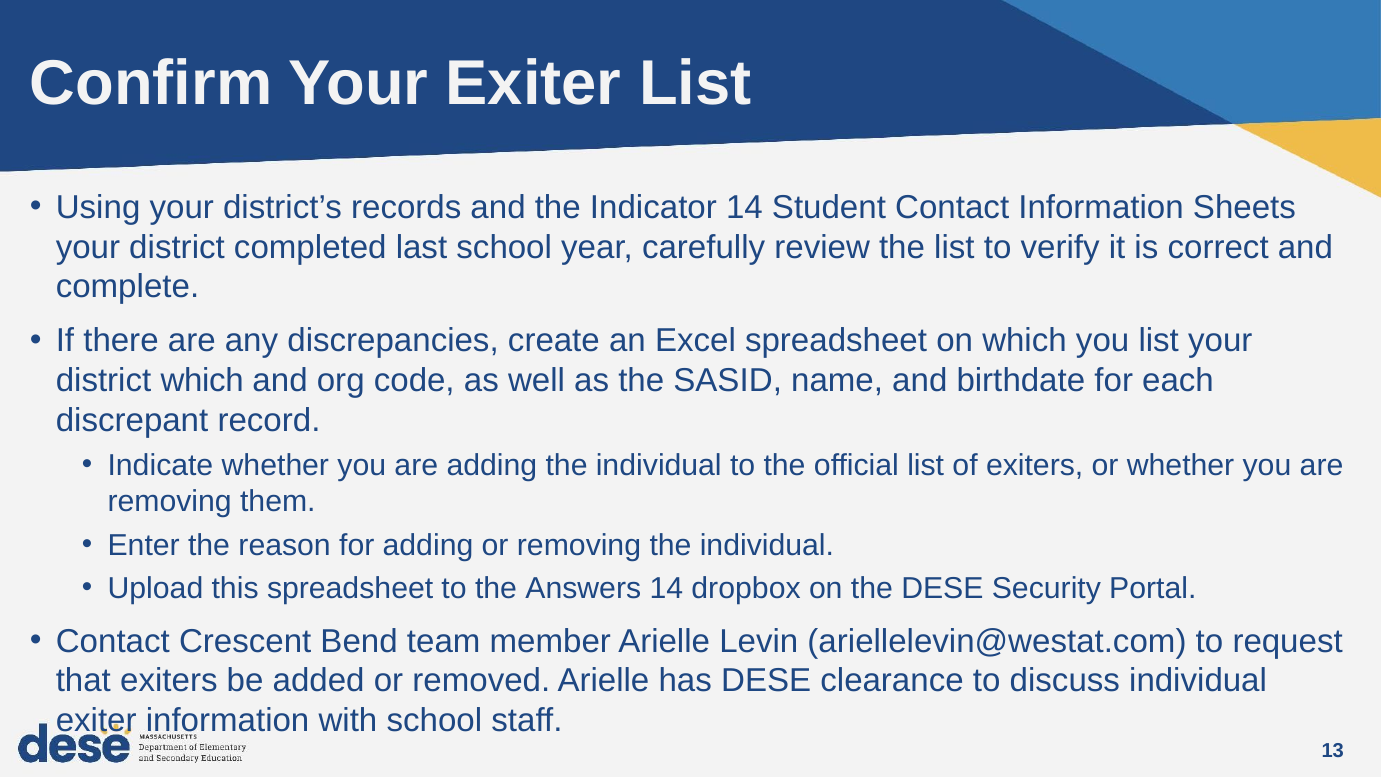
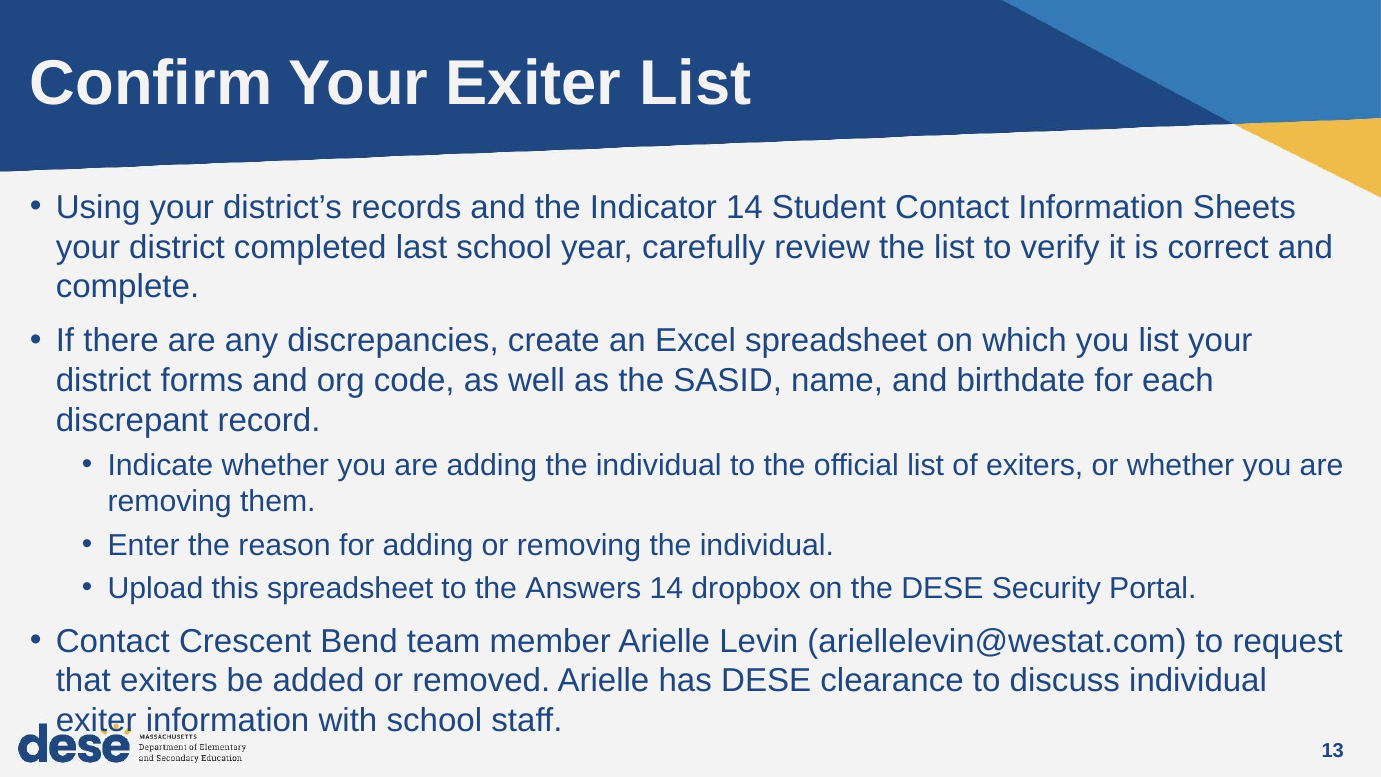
district which: which -> forms (202, 381)
